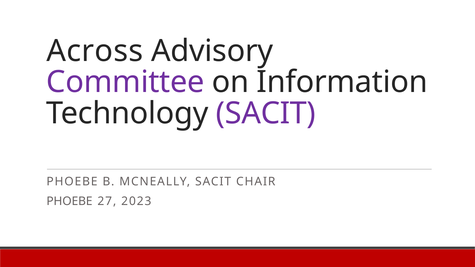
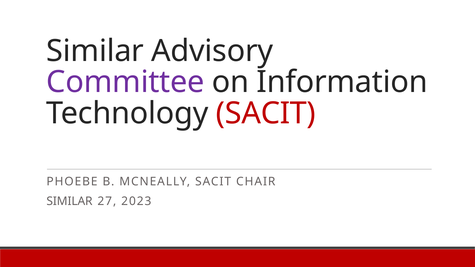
Across: Across -> Similar (95, 51)
SACIT colour: purple -> red (266, 114)
PHOEBE: PHOEBE -> SIMILAR (69, 201)
